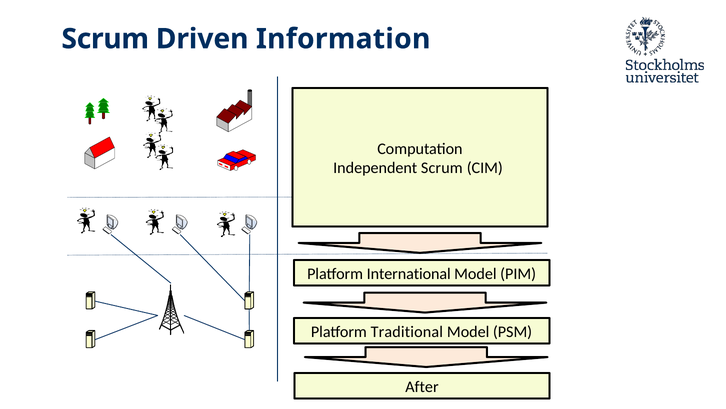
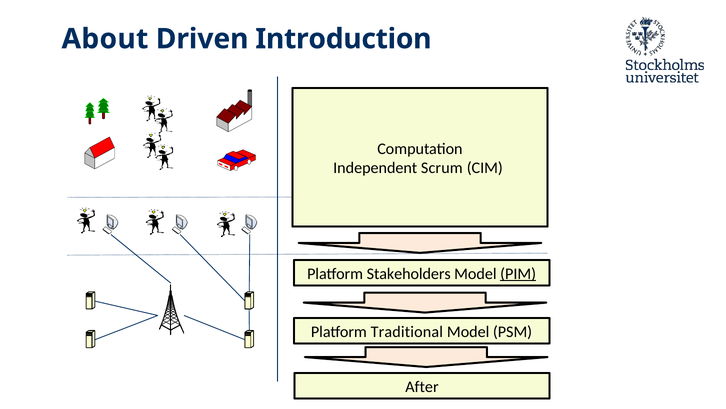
Scrum: Scrum -> About (105, 39)
Information: Information -> Introduction (343, 39)
International: International -> Stakeholders (409, 273)
PIM underline: none -> present (518, 273)
